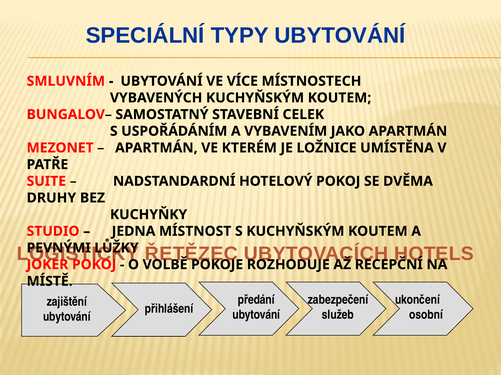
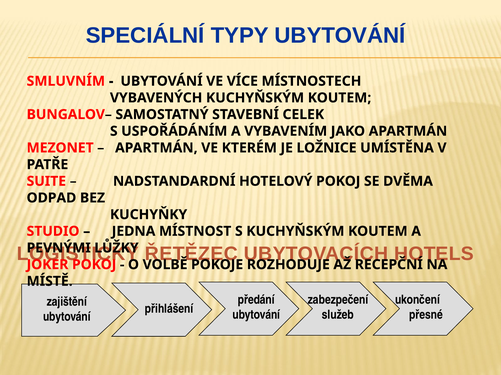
DRUHY: DRUHY -> ODPAD (51, 198)
osobní: osobní -> přesné (426, 315)
